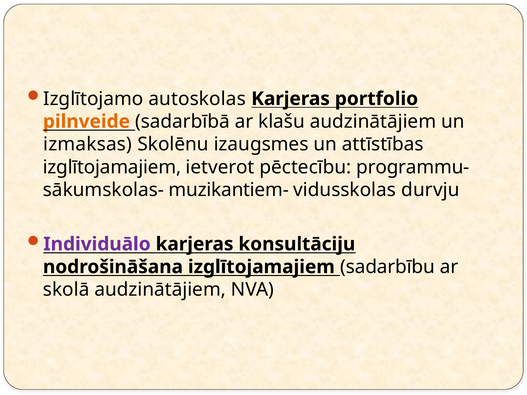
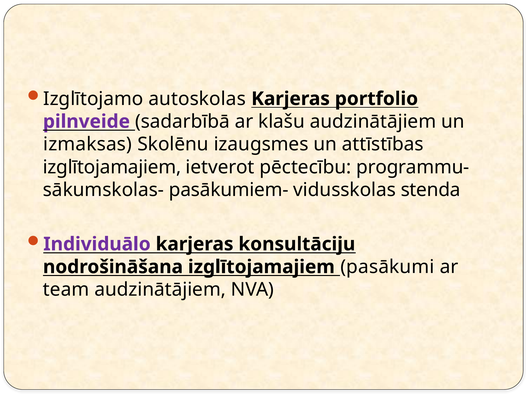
pilnveide colour: orange -> purple (86, 122)
muzikantiem-: muzikantiem- -> pasākumiem- (229, 190)
durvju: durvju -> stenda (431, 190)
sadarbību: sadarbību -> pasākumi (387, 267)
skolā: skolā -> team (66, 290)
